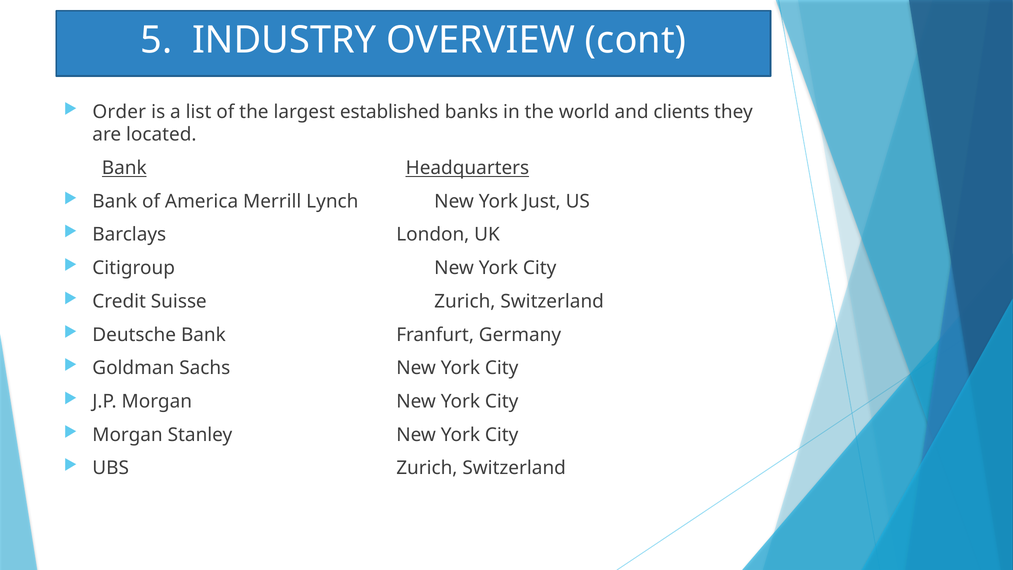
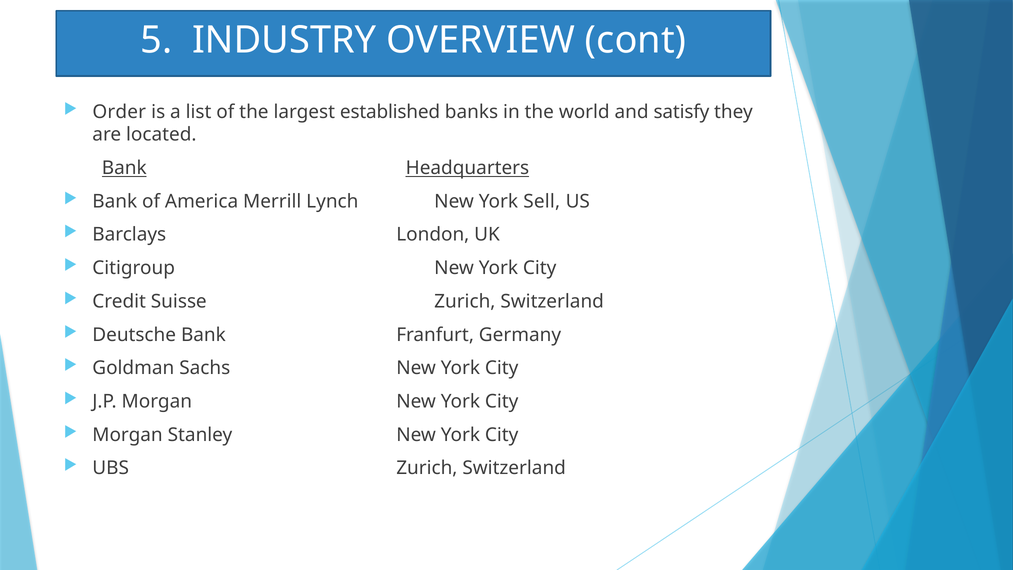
clients: clients -> satisfy (681, 112)
Just: Just -> Sell (542, 201)
